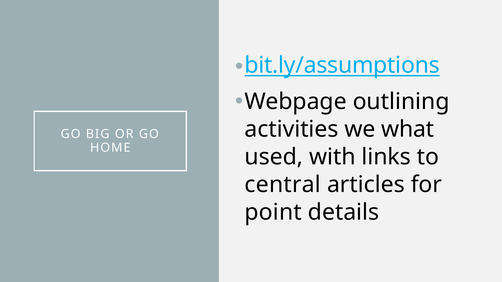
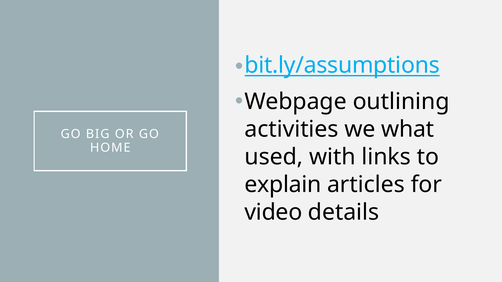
central: central -> explain (283, 185)
point: point -> video (273, 212)
